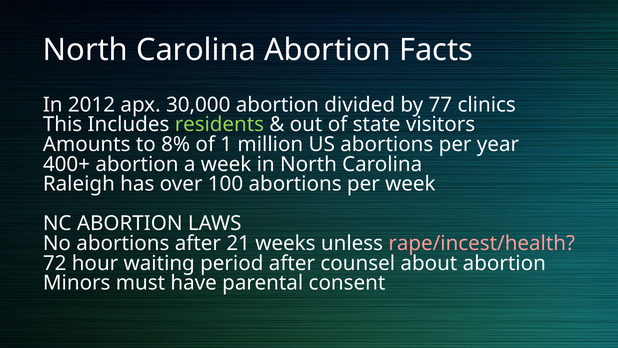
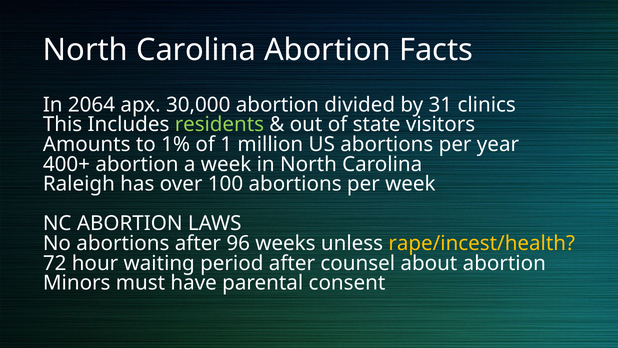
2012: 2012 -> 2064 (91, 105)
77: 77 -> 31 (440, 105)
8%: 8% -> 1% (176, 144)
21: 21 -> 96 (238, 243)
rape/incest/health colour: pink -> yellow (482, 243)
